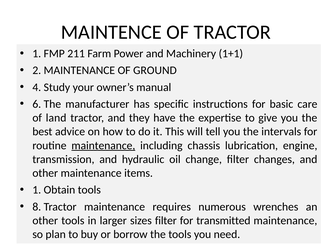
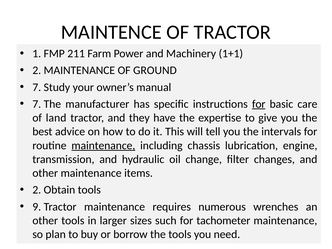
4: 4 -> 7 (37, 87)
6: 6 -> 7 (37, 104)
for underline: none -> present (259, 104)
1: 1 -> 2 (37, 190)
8: 8 -> 9 (37, 207)
sizes filter: filter -> such (166, 221)
transmitted: transmitted -> tachometer (223, 221)
